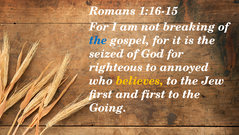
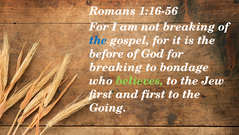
1:16-15: 1:16-15 -> 1:16-56 (158, 11)
seized: seized -> before (107, 54)
righteous: righteous -> breaking (116, 67)
annoyed: annoyed -> bondage (184, 67)
believes colour: yellow -> light green (140, 81)
